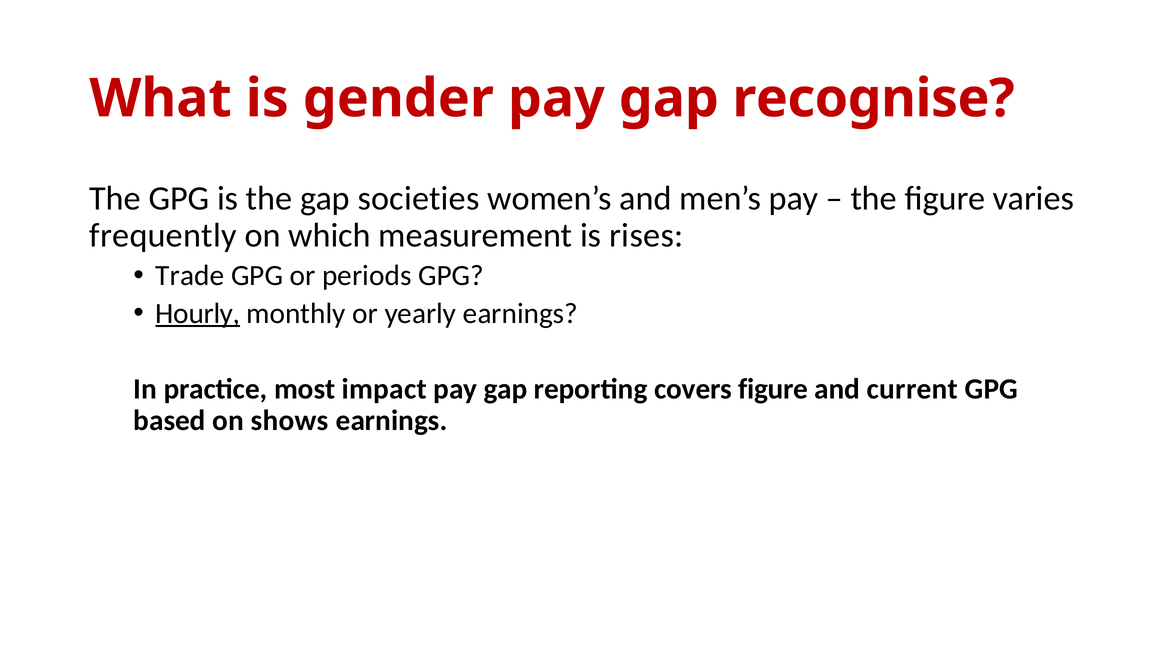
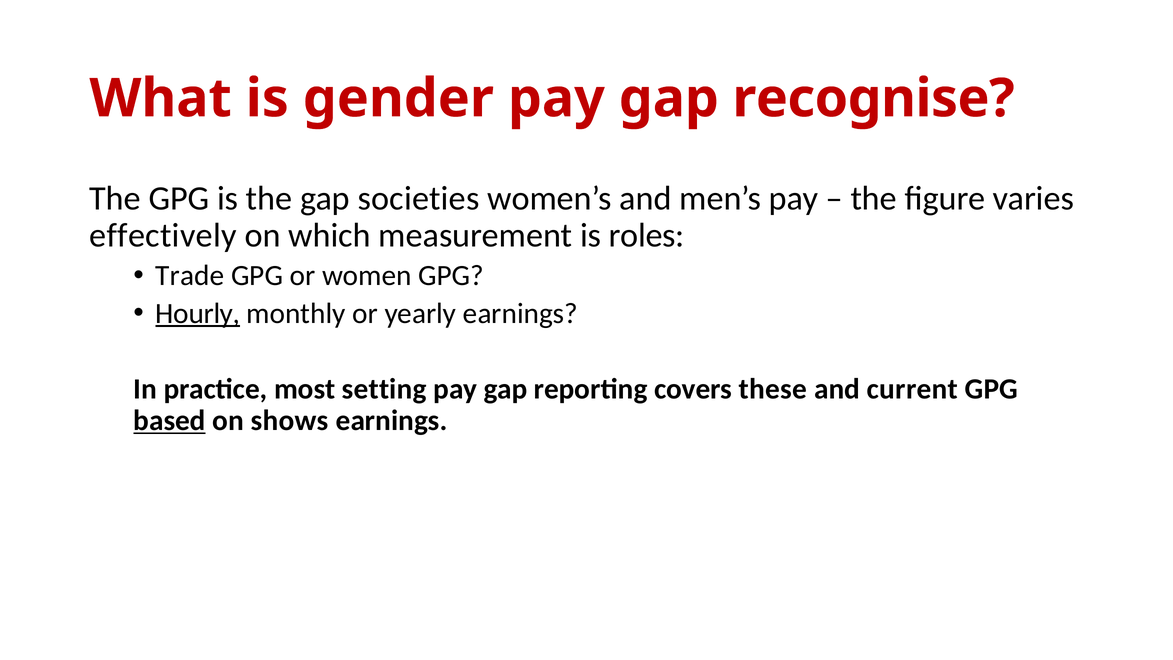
frequently: frequently -> effectively (163, 235)
rises: rises -> roles (647, 235)
periods: periods -> women (367, 276)
impact: impact -> setting (384, 389)
covers figure: figure -> these (773, 389)
based underline: none -> present (170, 420)
